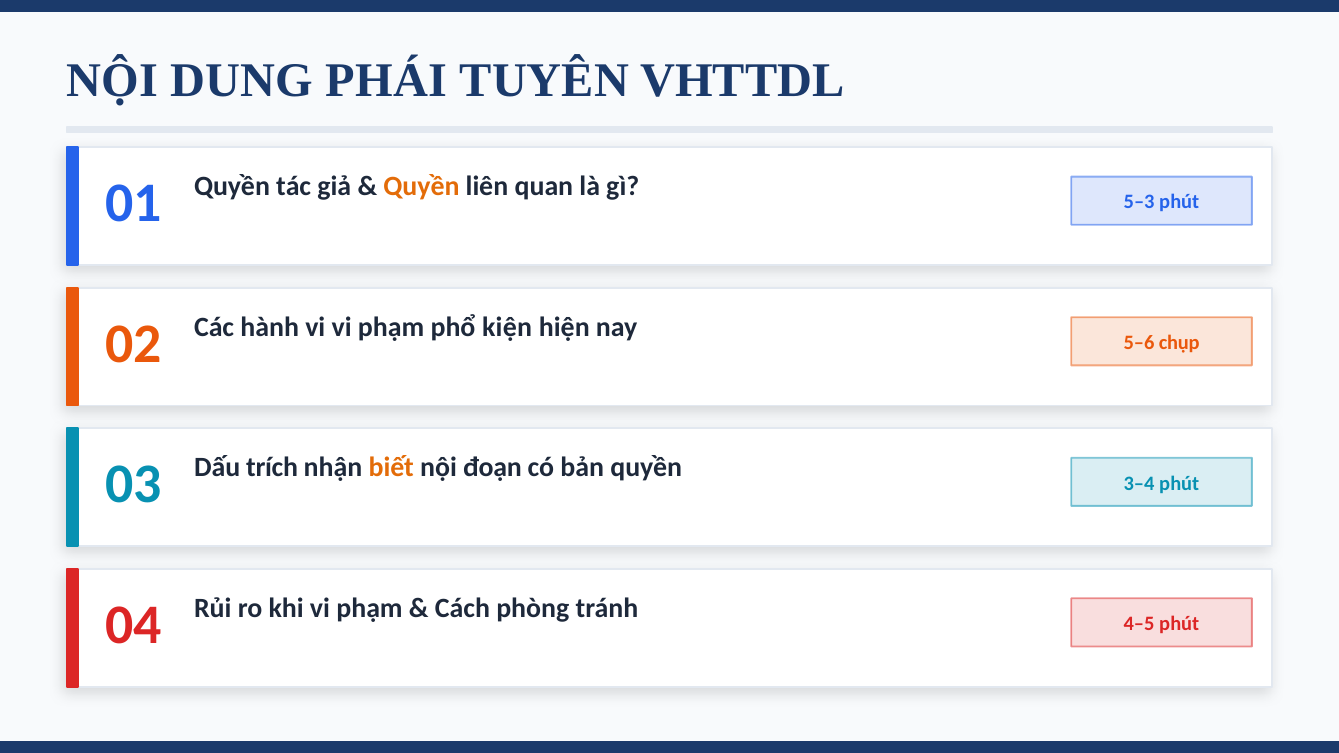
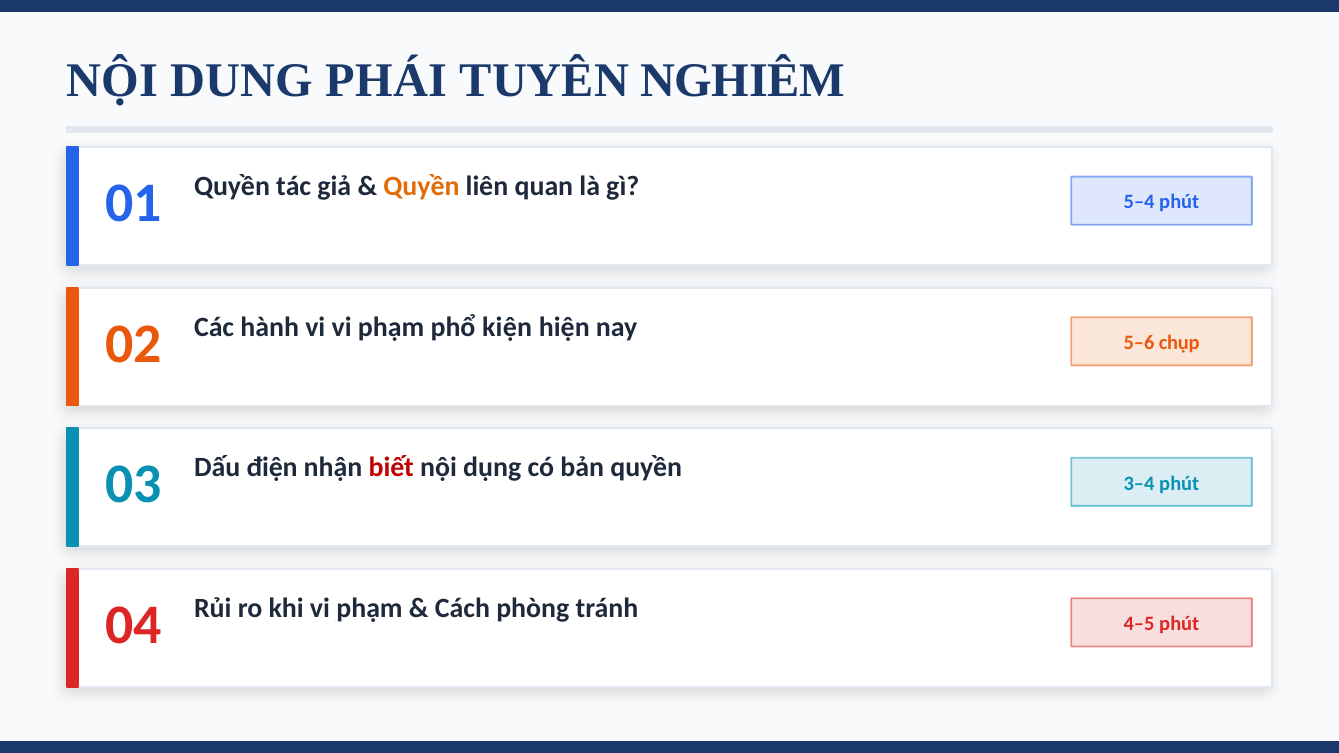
VHTTDL: VHTTDL -> NGHIÊM (743, 80)
5–3: 5–3 -> 5–4 (1139, 202)
trích: trích -> điện (272, 468)
biết colour: orange -> red (391, 468)
đoạn: đoạn -> dụng (492, 468)
